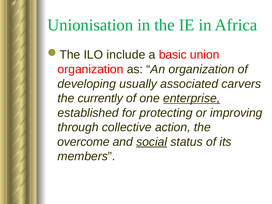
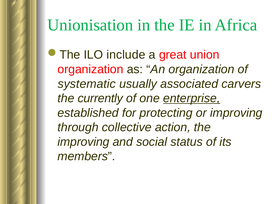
basic: basic -> great (173, 55)
developing: developing -> systematic (87, 84)
overcome: overcome -> improving (83, 142)
social underline: present -> none (152, 142)
